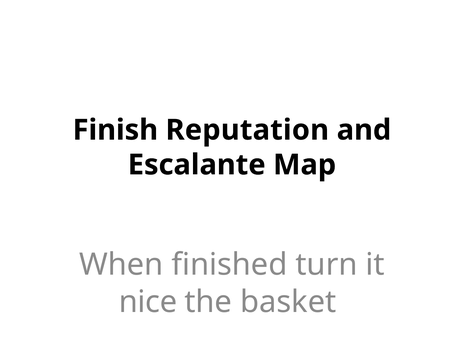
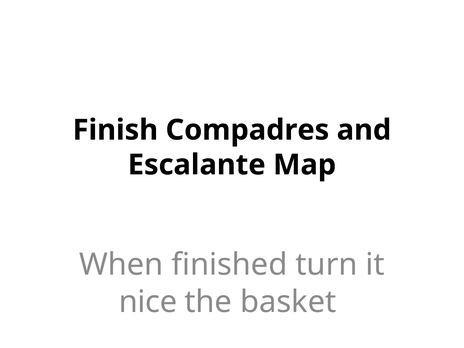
Reputation: Reputation -> Compadres (247, 130)
